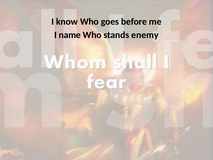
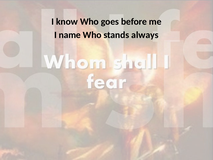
enemy: enemy -> always (145, 35)
